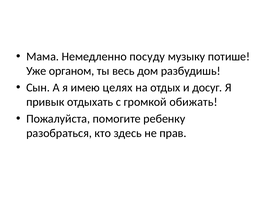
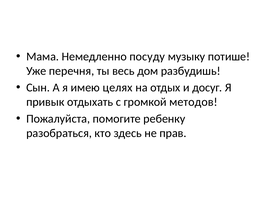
органом: органом -> перечня (72, 71)
обижать: обижать -> методов (193, 102)
